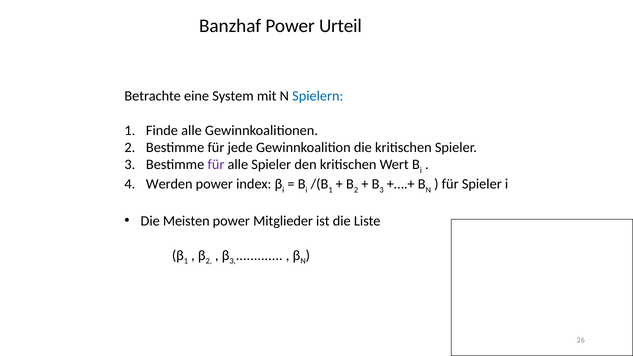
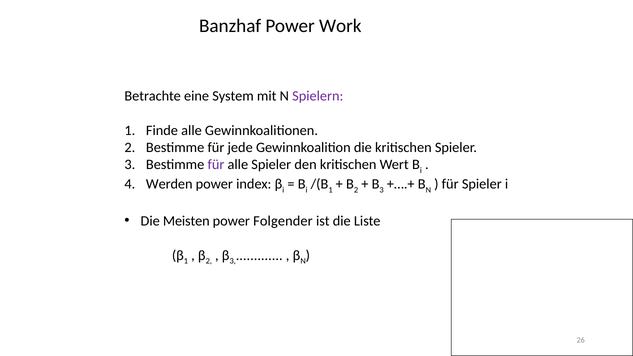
Urteil: Urteil -> Work (340, 26)
Spielern colour: blue -> purple (318, 96)
Mitglieder: Mitglieder -> Folgender (283, 221)
